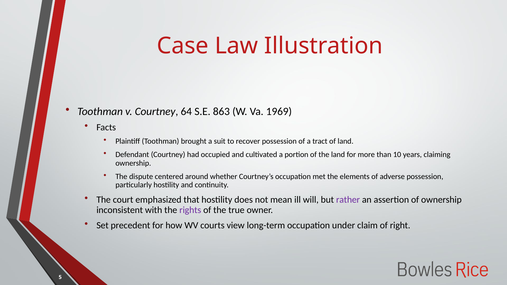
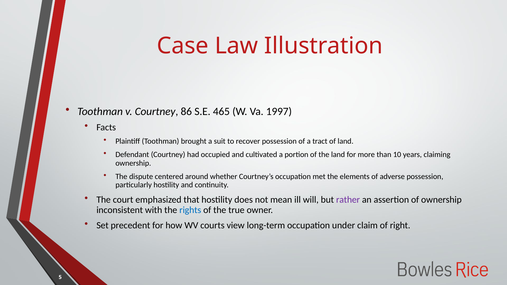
64: 64 -> 86 (186, 111)
863: 863 -> 465 (221, 111)
1969: 1969 -> 1997 (279, 111)
rights colour: purple -> blue (190, 210)
